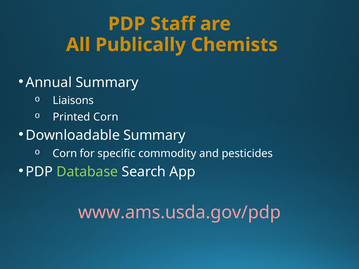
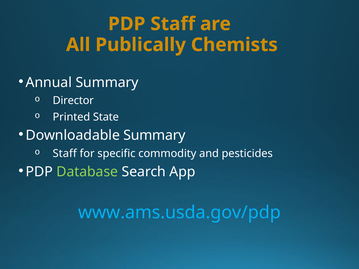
Liaisons: Liaisons -> Director (73, 101)
Printed Corn: Corn -> State (106, 117)
Corn: Corn -> Staff (65, 154)
www.ams.usda.gov/pdp colour: pink -> light blue (179, 213)
